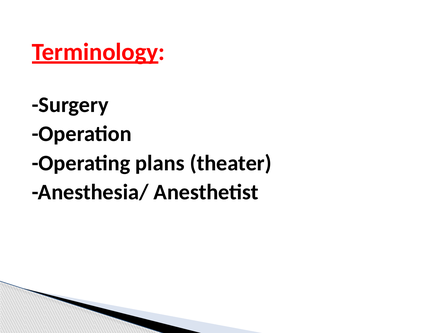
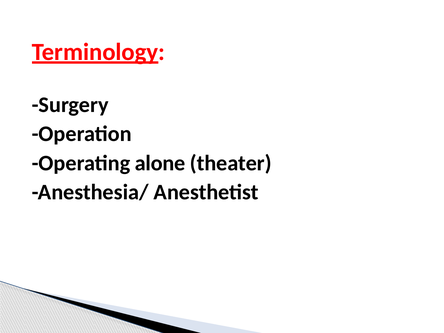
plans: plans -> alone (160, 163)
